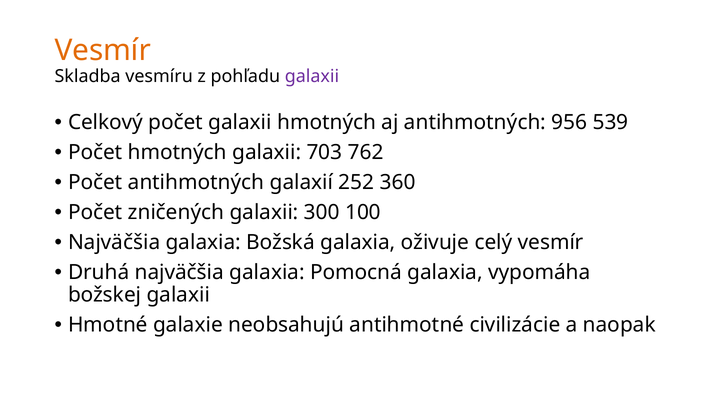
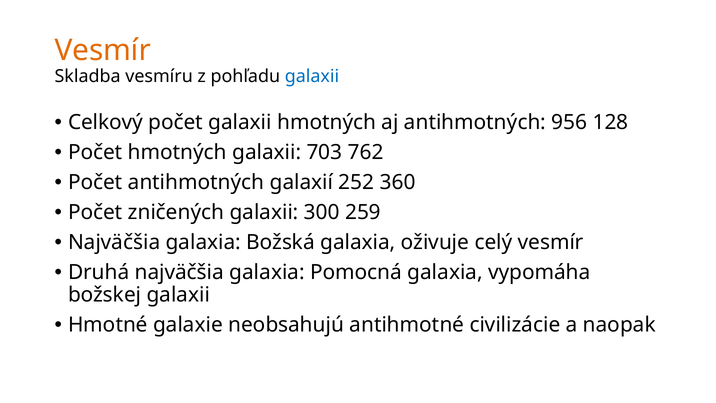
galaxii colour: purple -> blue (312, 76)
539: 539 -> 128 (610, 122)
100: 100 -> 259 (363, 212)
